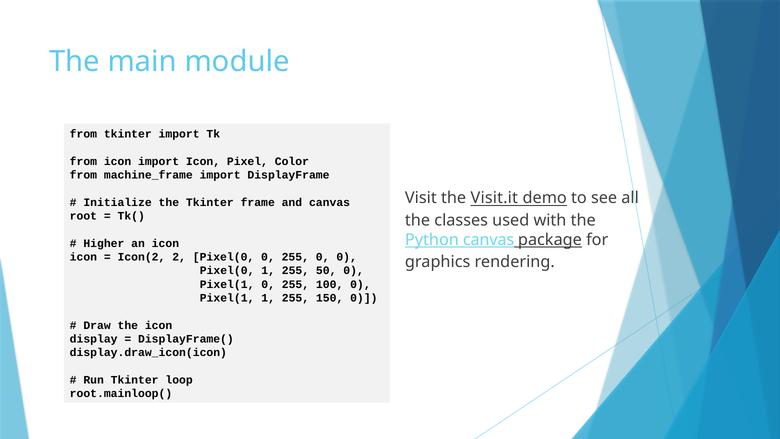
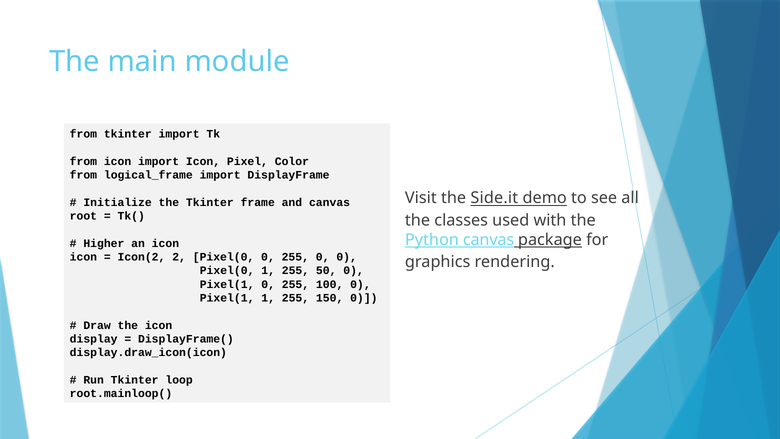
machine_frame: machine_frame -> logical_frame (148, 175)
Visit.it: Visit.it -> Side.it (494, 198)
